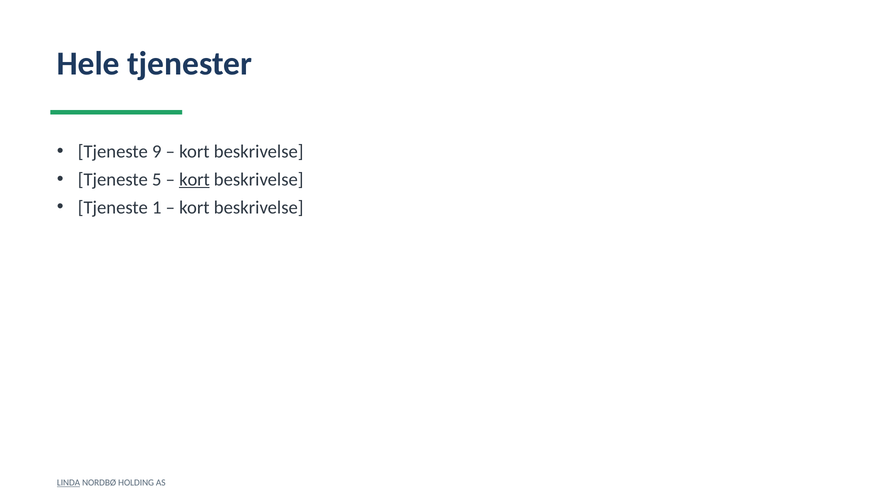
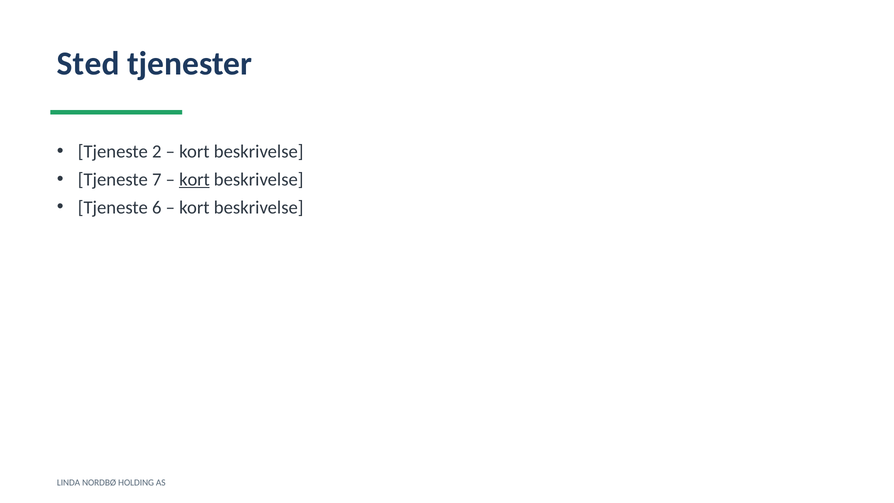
Hele: Hele -> Sted (88, 64)
9: 9 -> 2 (157, 151)
5: 5 -> 7 (157, 179)
1: 1 -> 6 (157, 207)
LINDA underline: present -> none (68, 483)
